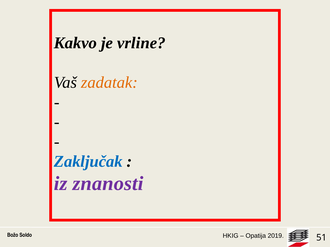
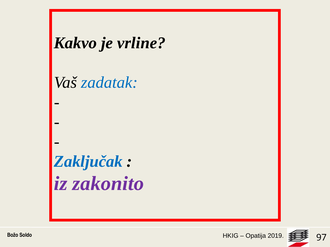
zadatak colour: orange -> blue (109, 83)
znanosti: znanosti -> zakonito (108, 184)
51: 51 -> 97 (321, 238)
